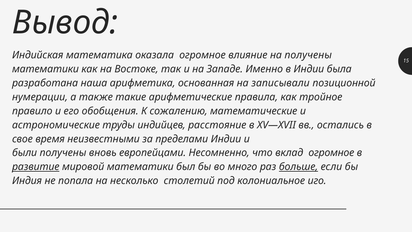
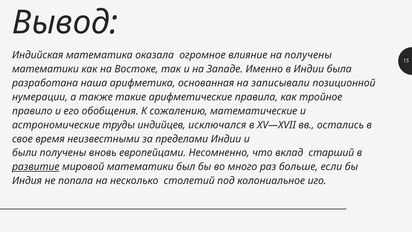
расстояние: расстояние -> исключался (217, 125)
вклад огромное: огромное -> старший (331, 153)
больше underline: present -> none (298, 167)
